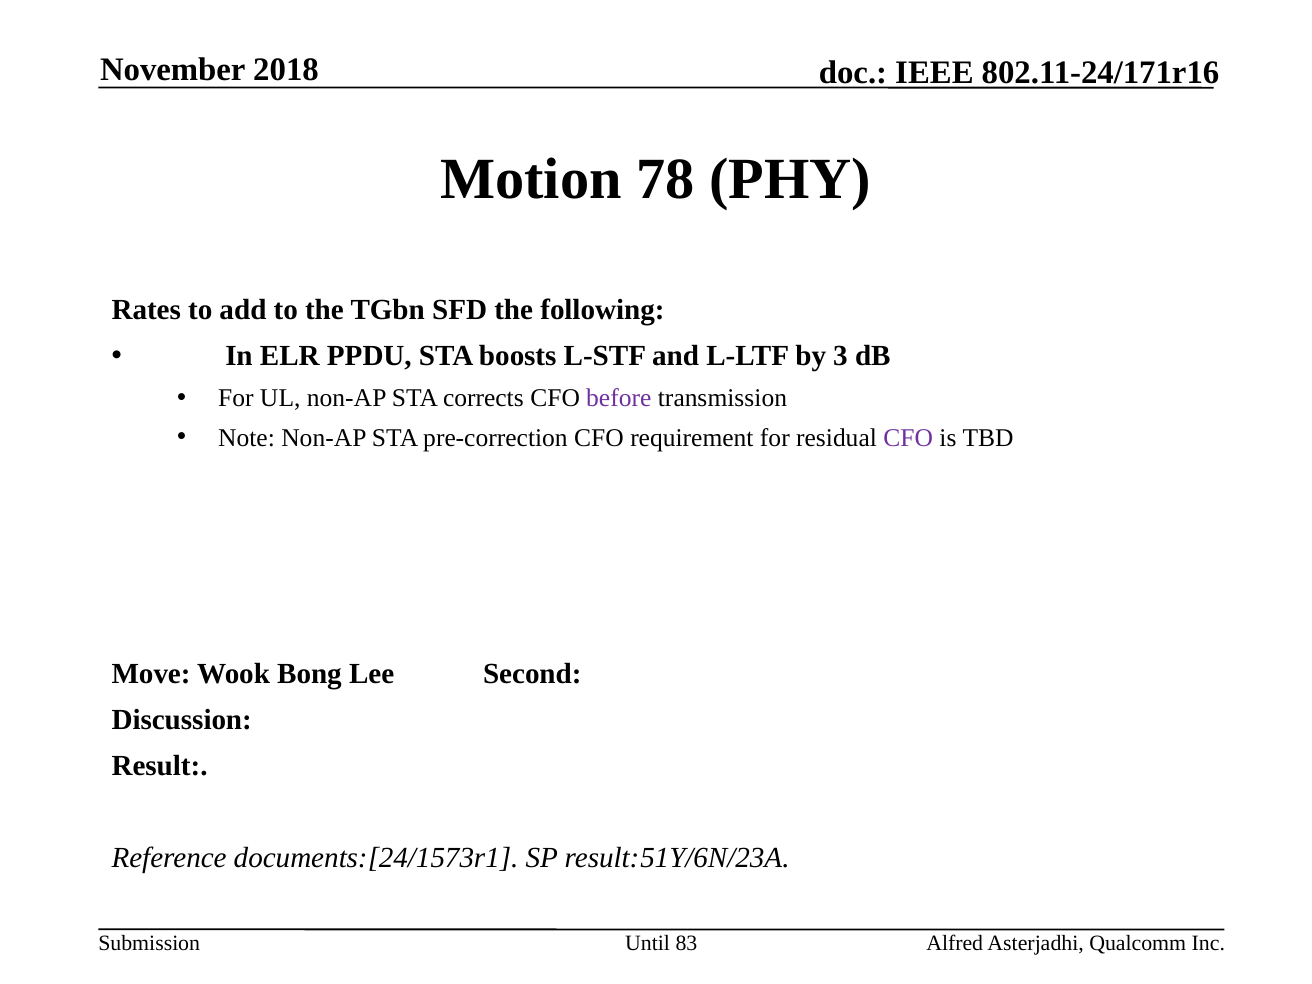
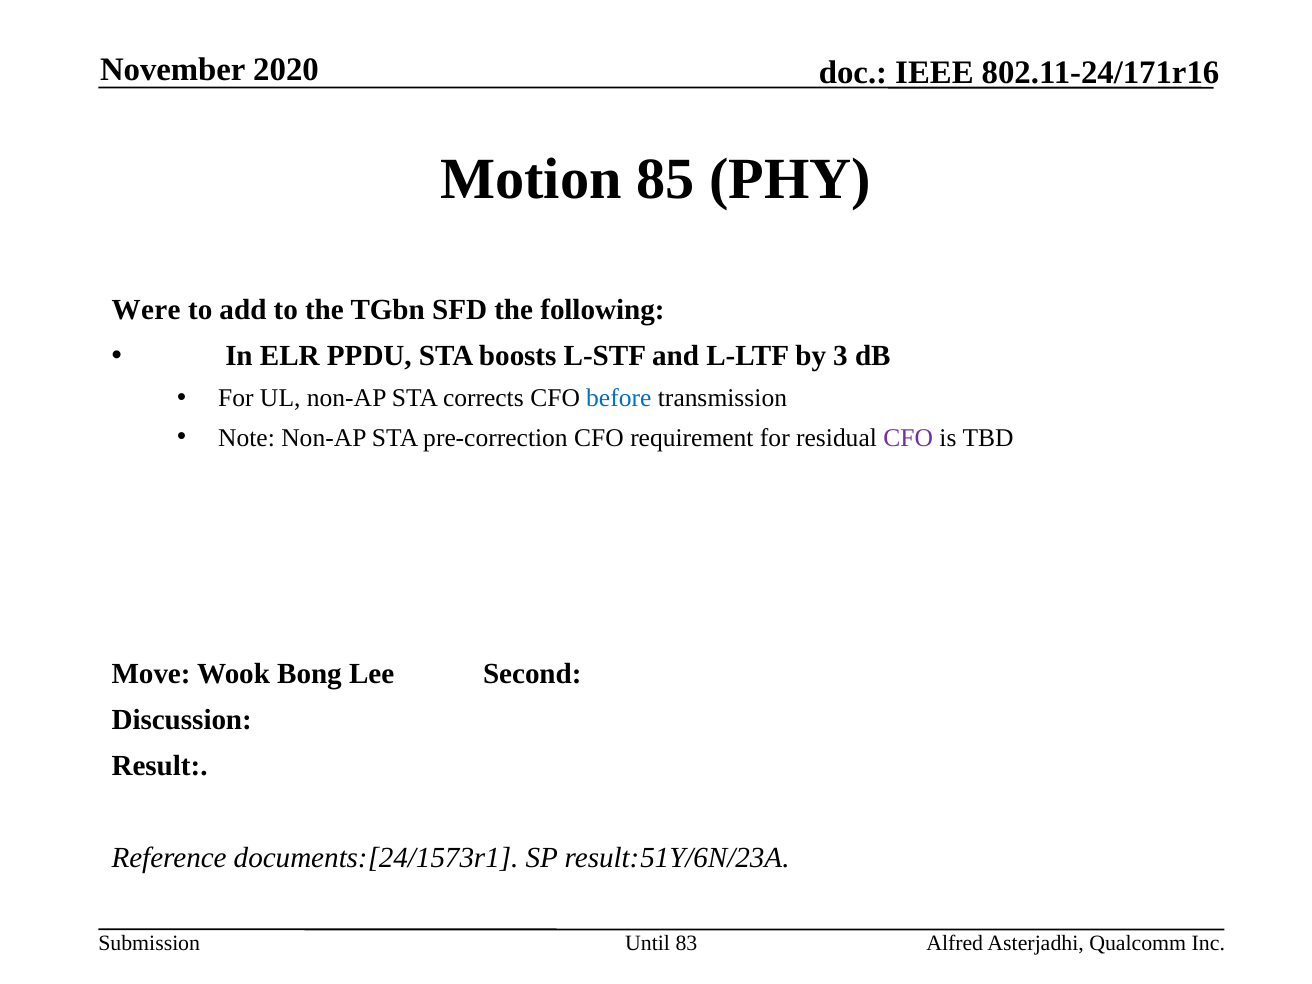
2018: 2018 -> 2020 (286, 70)
78: 78 -> 85 (665, 179)
Rates: Rates -> Were (146, 310)
before colour: purple -> blue (619, 398)
